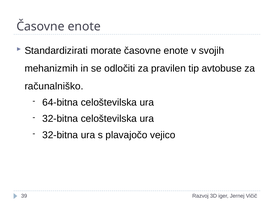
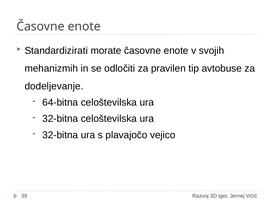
računalniško: računalniško -> dodeljevanje (54, 86)
